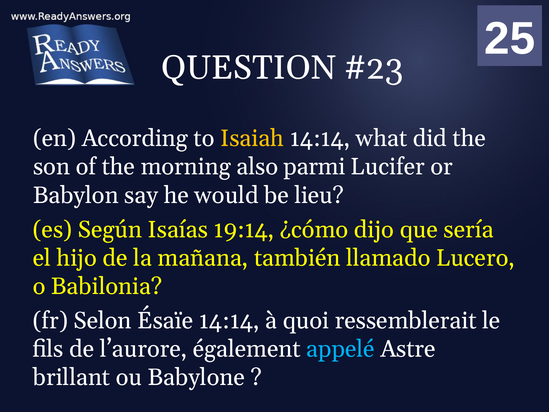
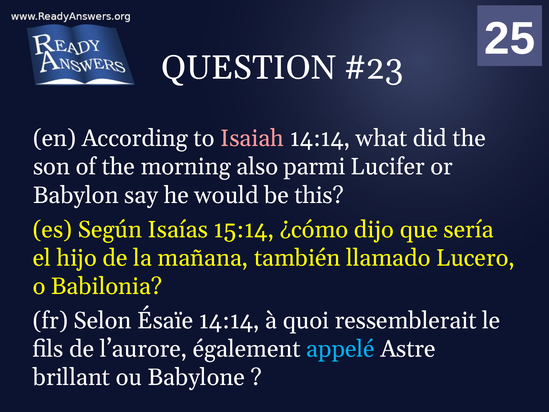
Isaiah colour: yellow -> pink (252, 138)
lieu: lieu -> this (319, 195)
19:14: 19:14 -> 15:14 (244, 229)
